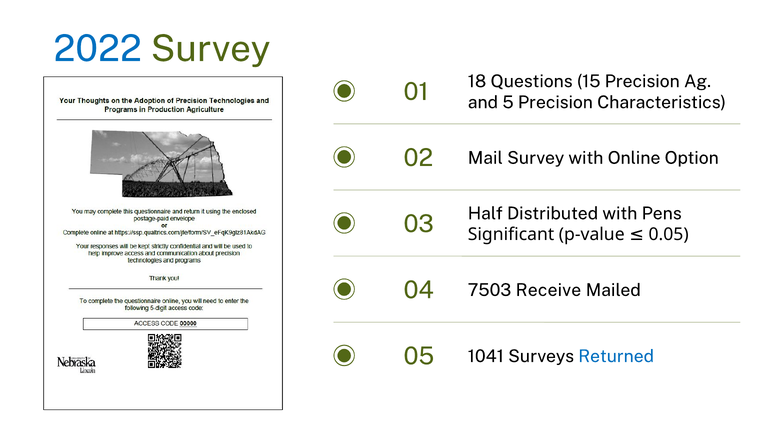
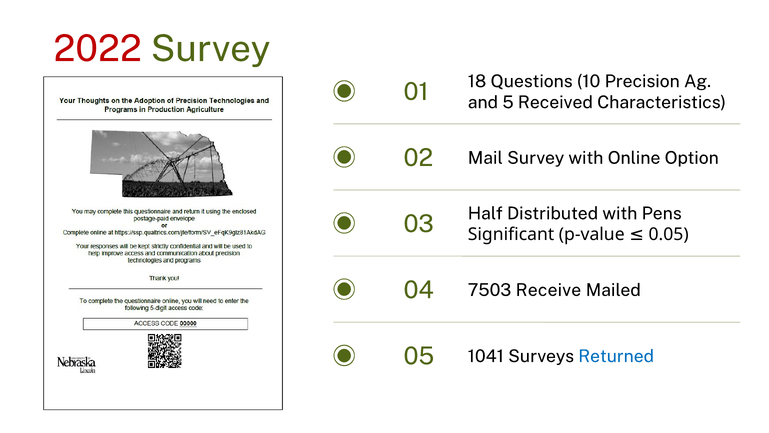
2022 colour: blue -> red (98, 49)
15: 15 -> 10 (589, 81)
5 Precision: Precision -> Received (555, 102)
